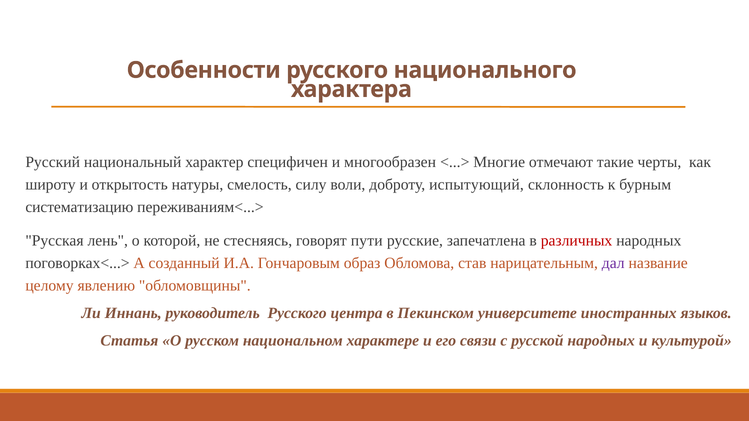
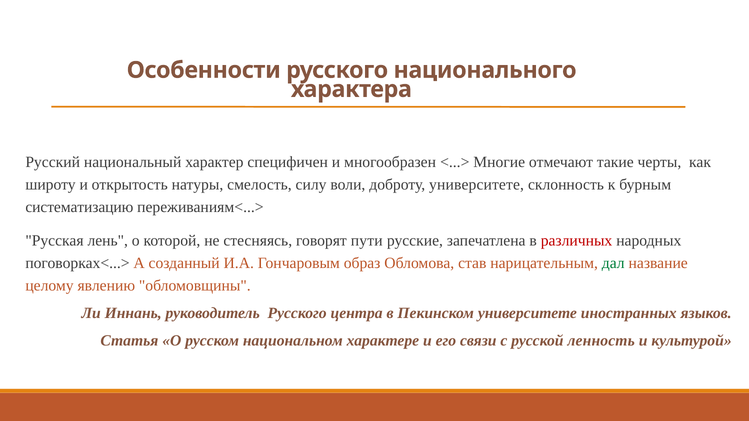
доброту испытующий: испытующий -> университете (477, 185)
дал colour: purple -> green (613, 263)
русской народных: народных -> ленность (601, 341)
